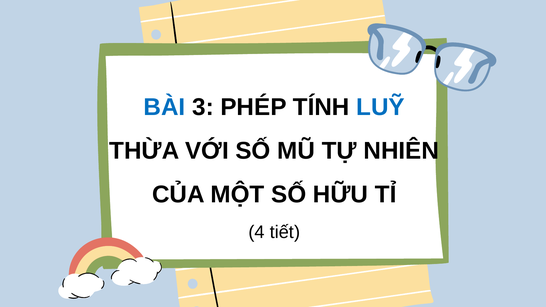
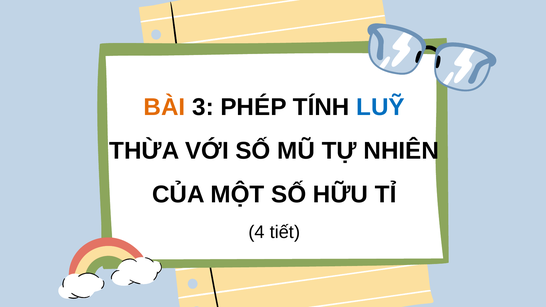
BÀI colour: blue -> orange (165, 107)
